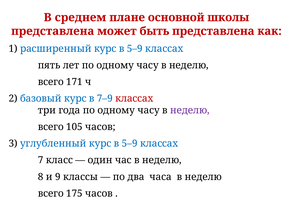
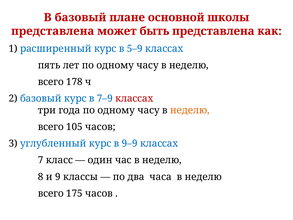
В среднем: среднем -> базовый (80, 17)
171: 171 -> 178 (74, 82)
неделю colour: purple -> orange (190, 110)
углубленный курс в 5–9: 5–9 -> 9–9 (130, 143)
